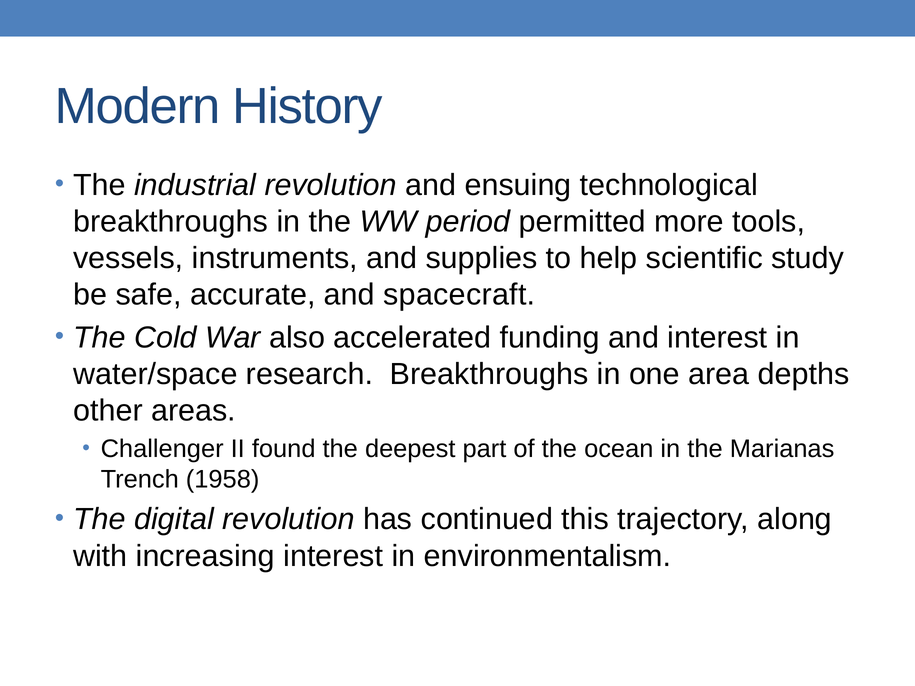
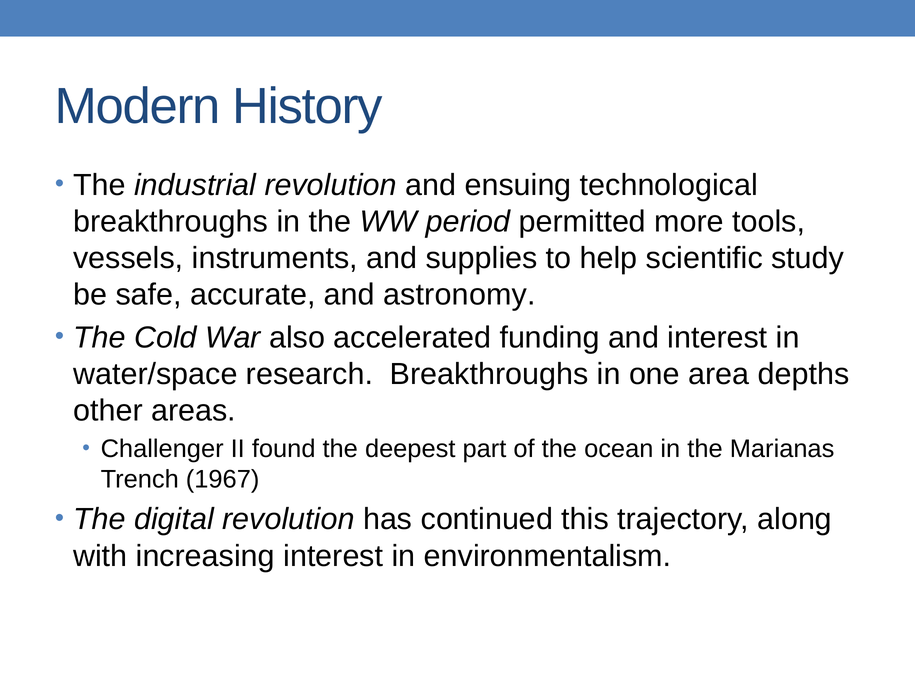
spacecraft: spacecraft -> astronomy (459, 295)
1958: 1958 -> 1967 (223, 480)
